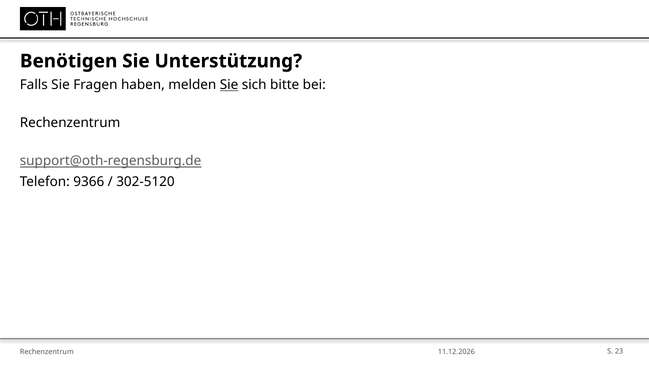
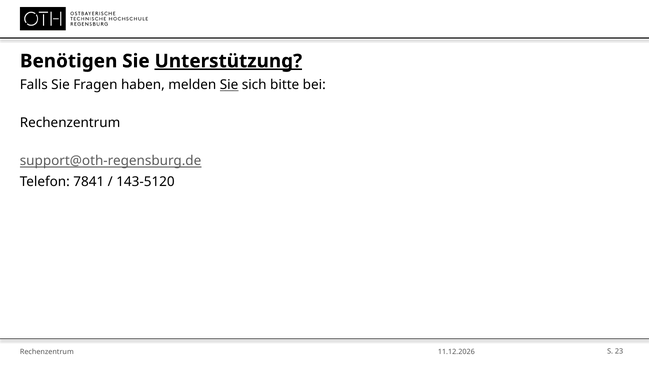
Unterstützung underline: none -> present (228, 61)
9366: 9366 -> 7841 (89, 182)
302-5120: 302-5120 -> 143-5120 (145, 182)
